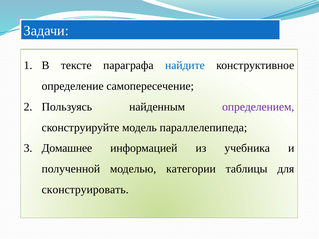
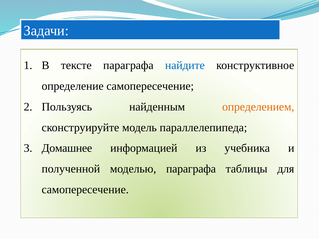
определением colour: purple -> orange (258, 107)
моделью категории: категории -> параграфа (191, 169)
сконструировать: сконструировать -> самопересечение (85, 190)
